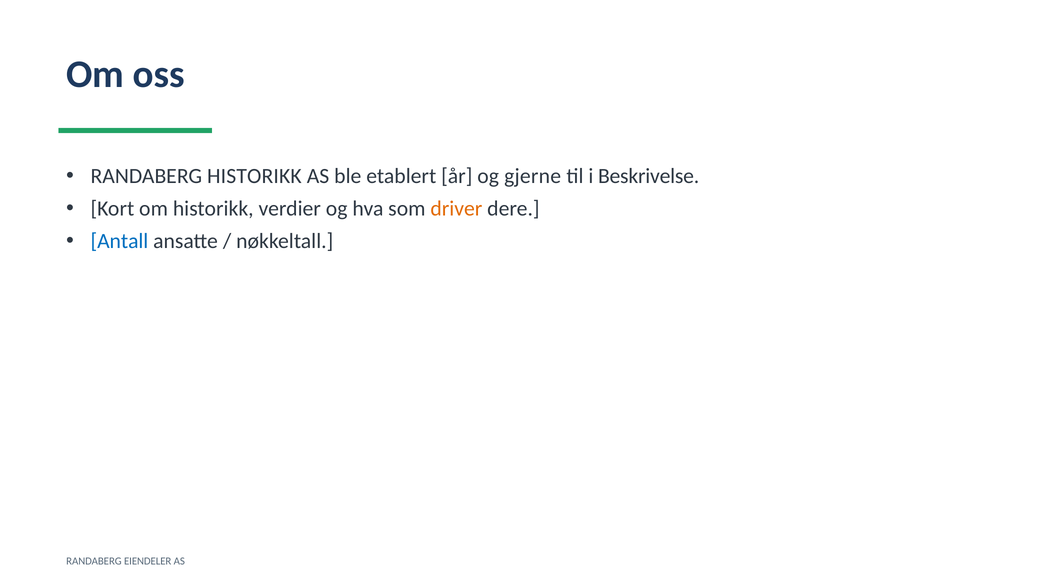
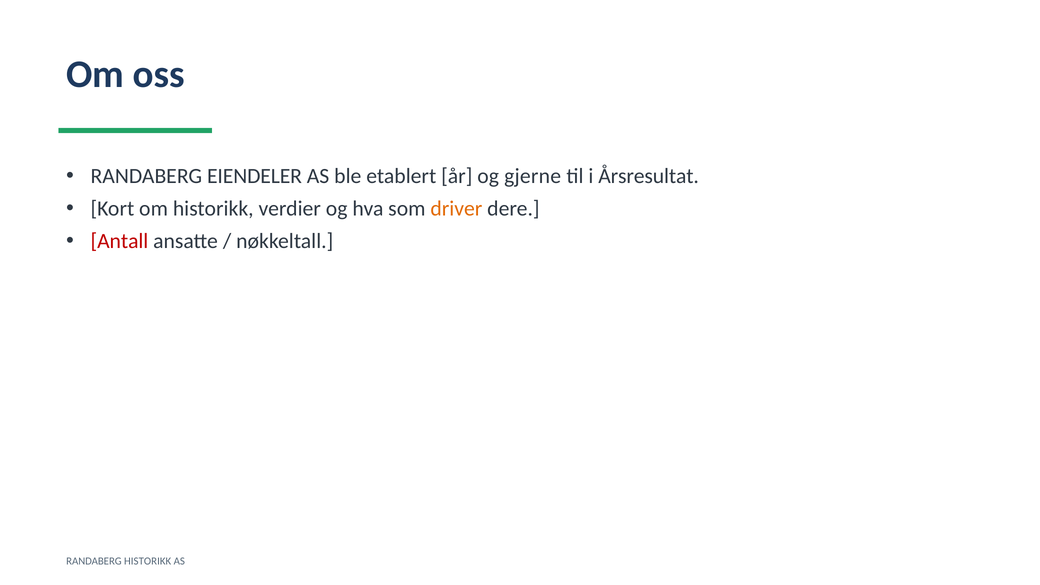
RANDABERG HISTORIKK: HISTORIKK -> EIENDELER (255, 176)
Beskrivelse: Beskrivelse -> Årsresultat (649, 176)
Antall colour: blue -> red (119, 241)
RANDABERG EIENDELER: EIENDELER -> HISTORIKK (148, 561)
